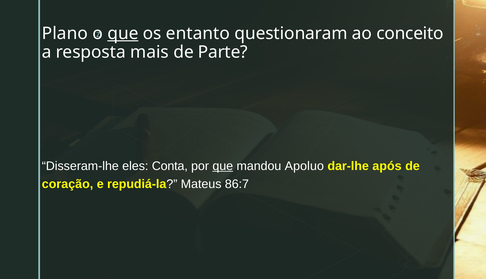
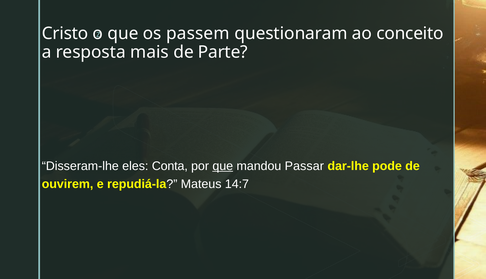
Plano: Plano -> Cristo (65, 33)
que underline: present -> none (123, 33)
entanto: entanto -> passem (198, 33)
Apoluo: Apoluo -> Passar (304, 166)
após: após -> pode (387, 166)
coração: coração -> ouvirem (68, 184)
86:7: 86:7 -> 14:7 (237, 184)
